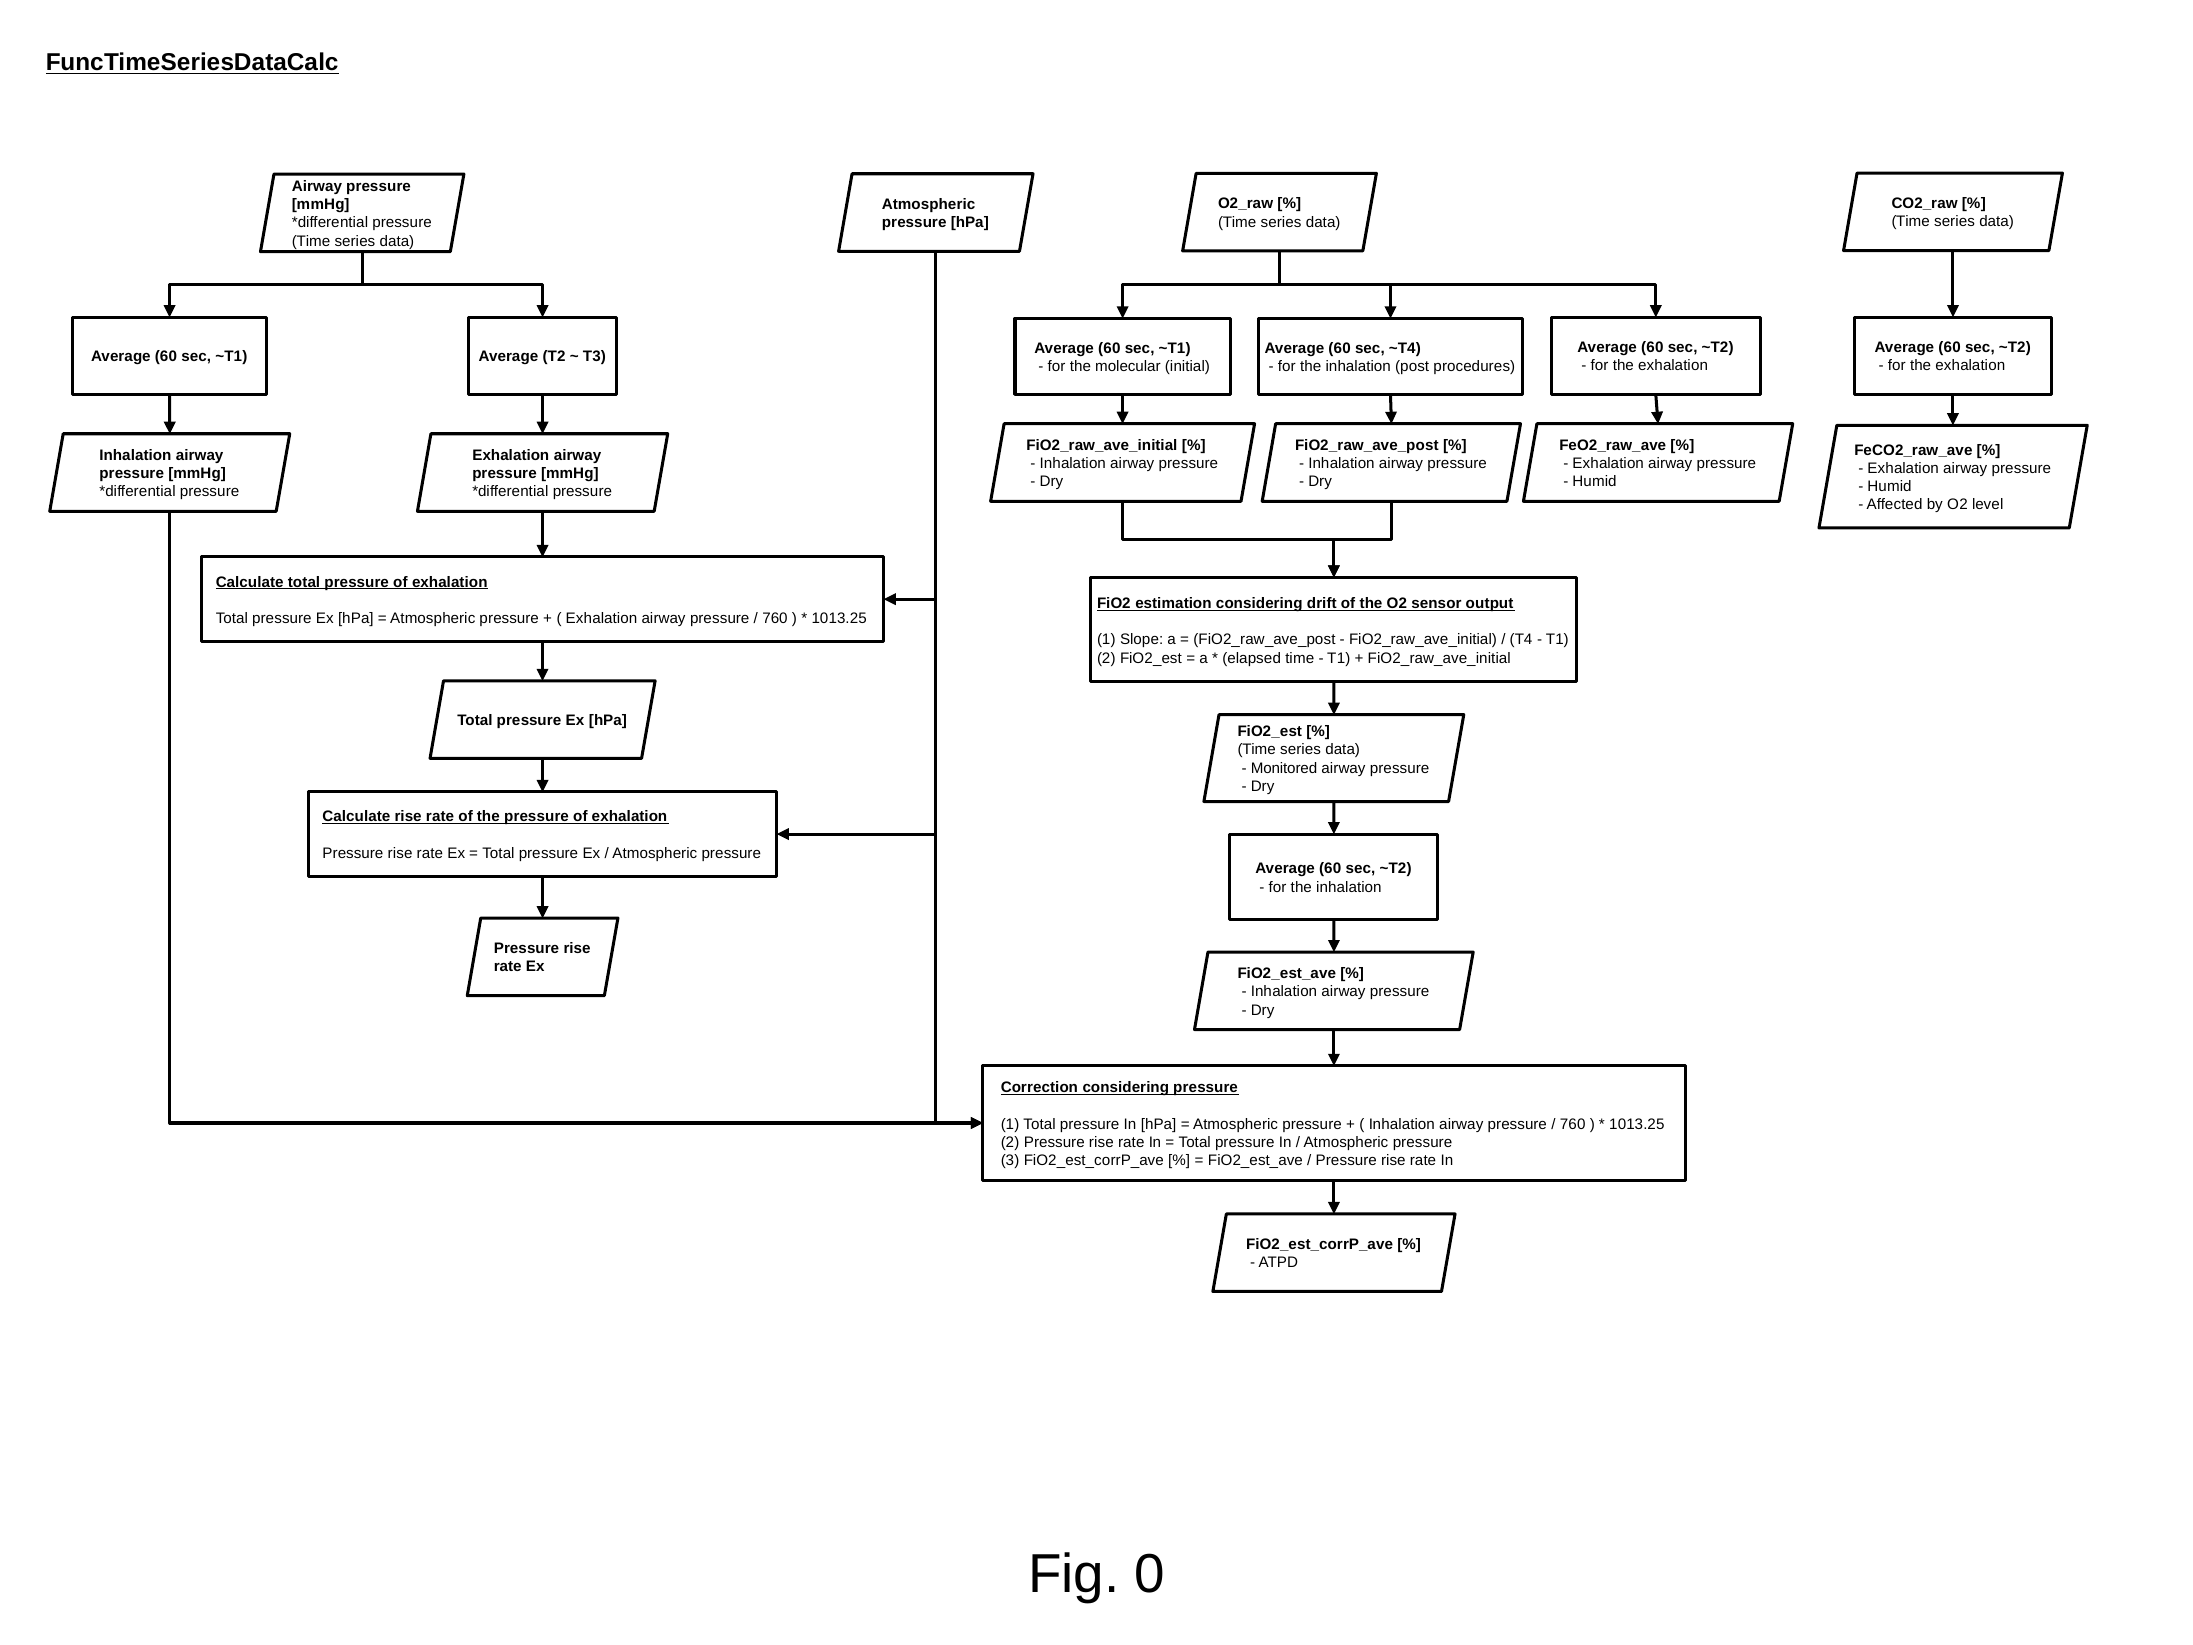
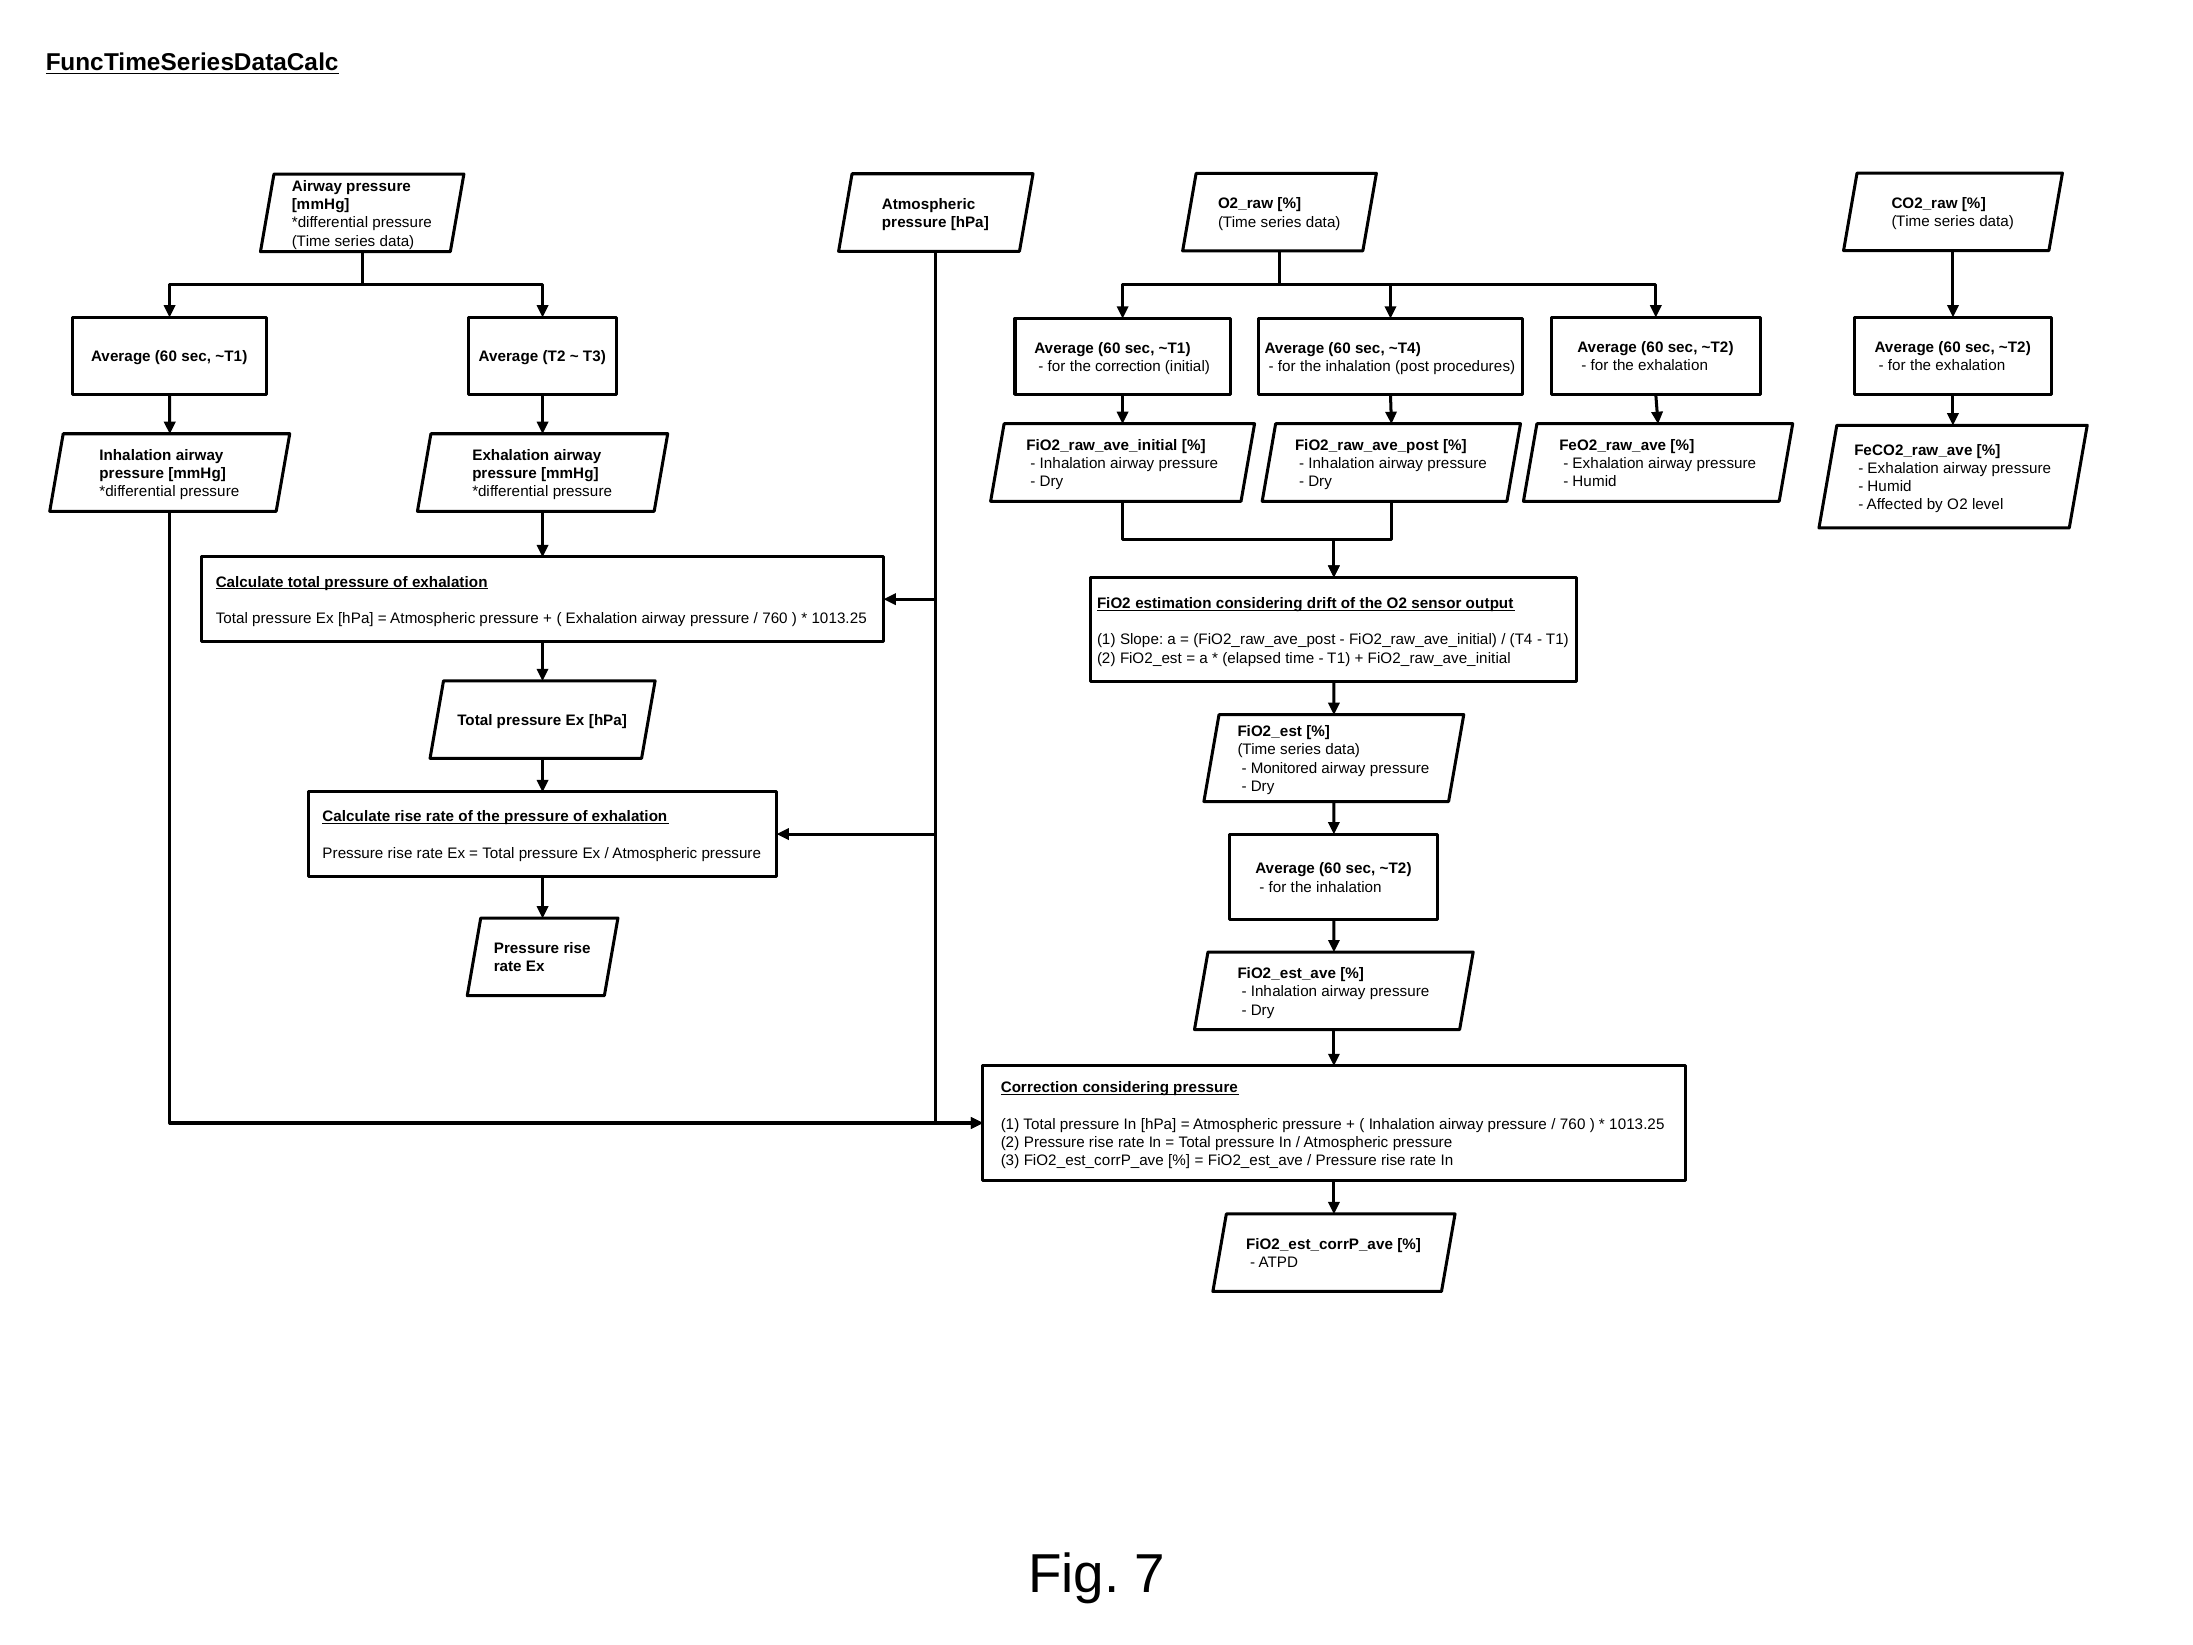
the molecular: molecular -> correction (1128, 367)
0: 0 -> 7 (1150, 1574)
